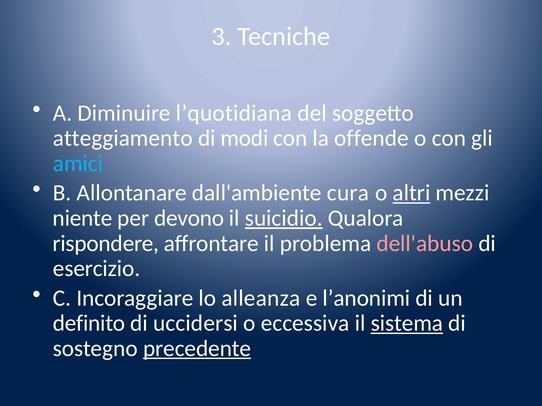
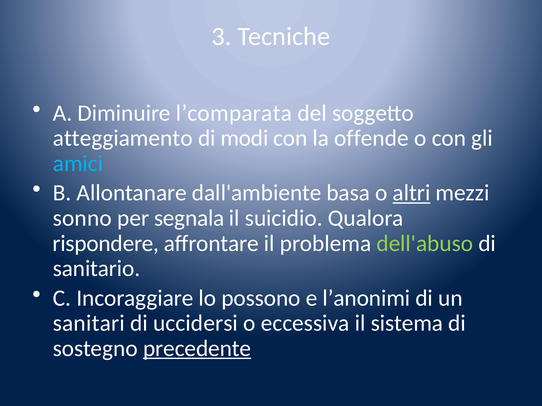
l’quotidiana: l’quotidiana -> l’comparata (234, 113)
cura: cura -> basa (348, 193)
niente: niente -> sonno (82, 218)
devono: devono -> segnala (189, 218)
suicidio underline: present -> none (284, 218)
dell'abuso colour: pink -> light green (425, 244)
esercizio: esercizio -> sanitario (97, 269)
alleanza: alleanza -> possono (261, 298)
definito: definito -> sanitari (89, 324)
sistema underline: present -> none (407, 324)
